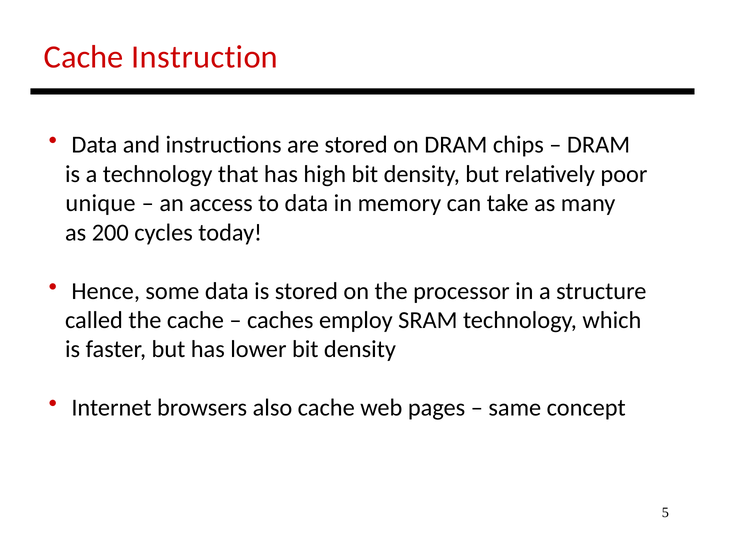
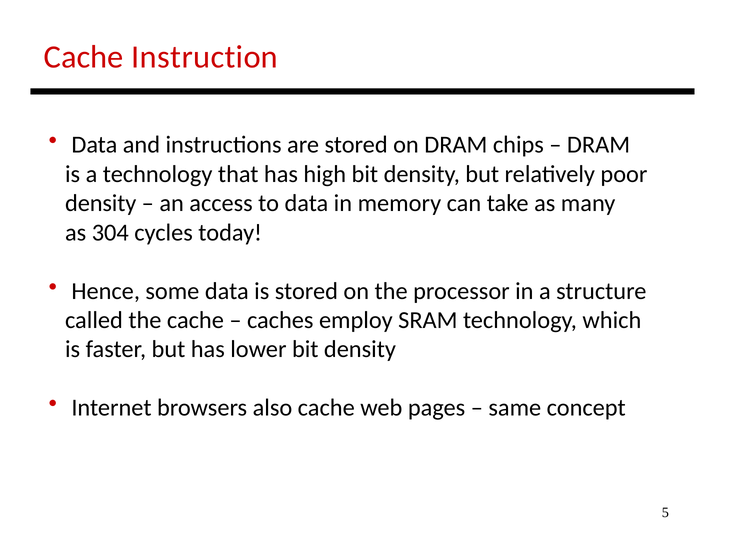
unique: unique -> density (101, 203)
200: 200 -> 304 (110, 233)
